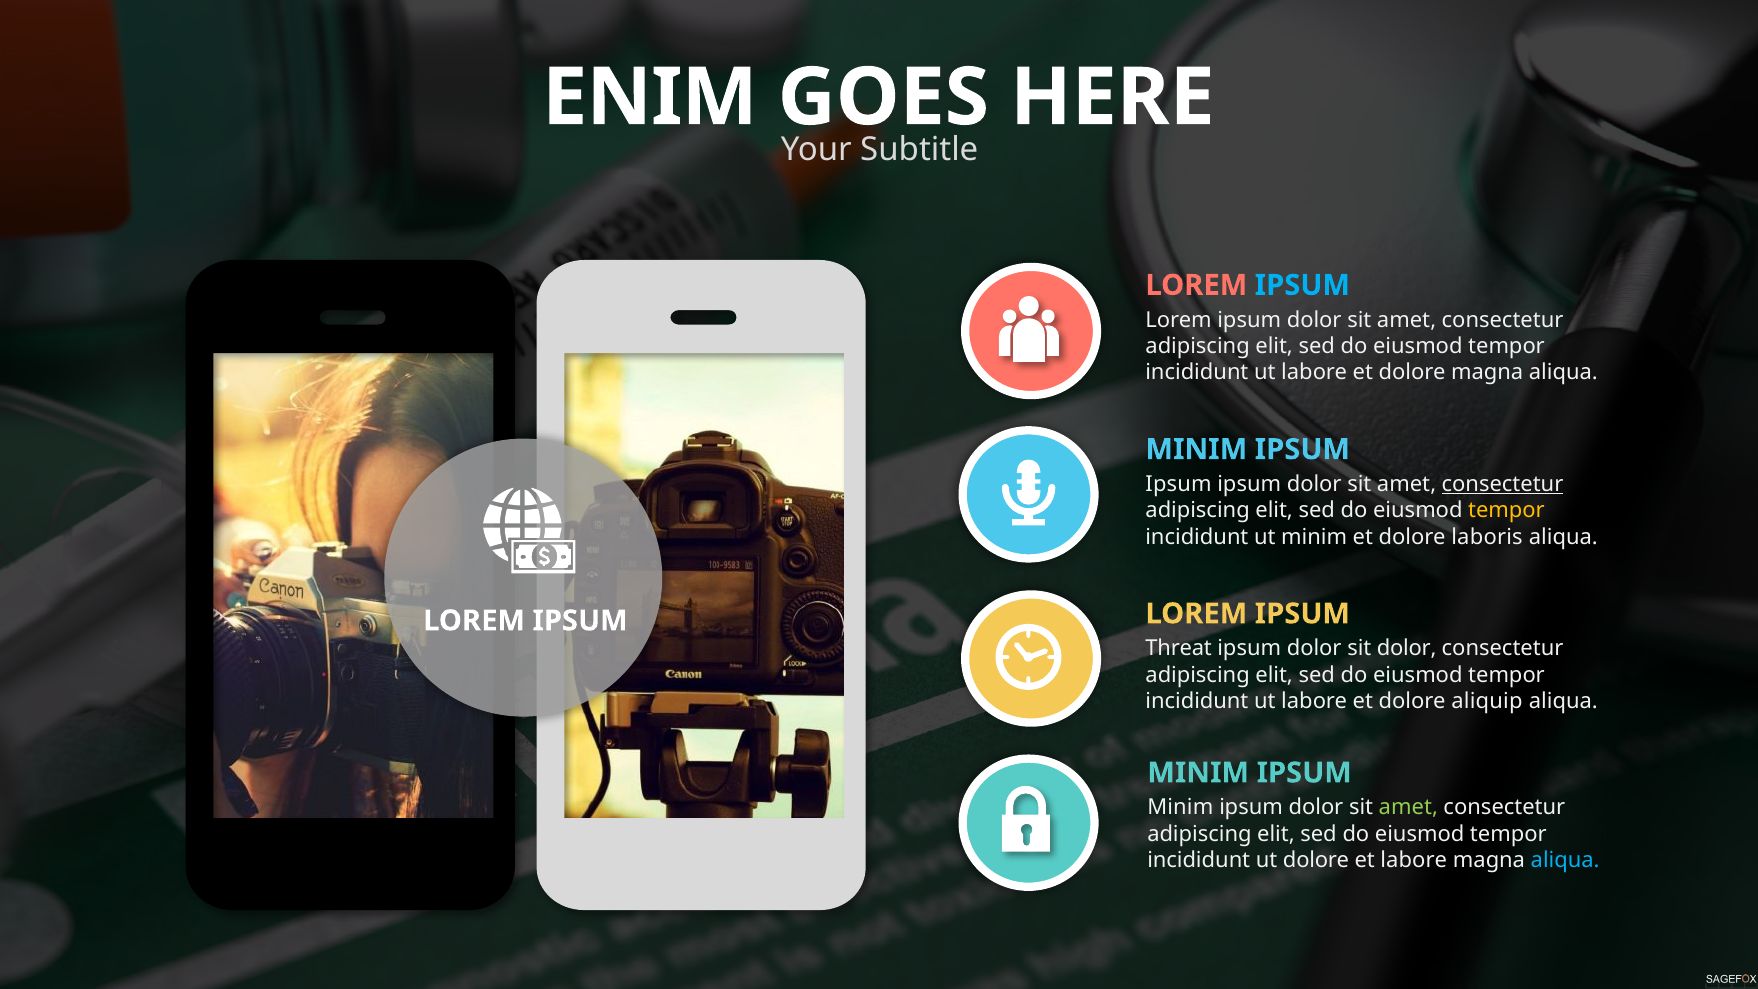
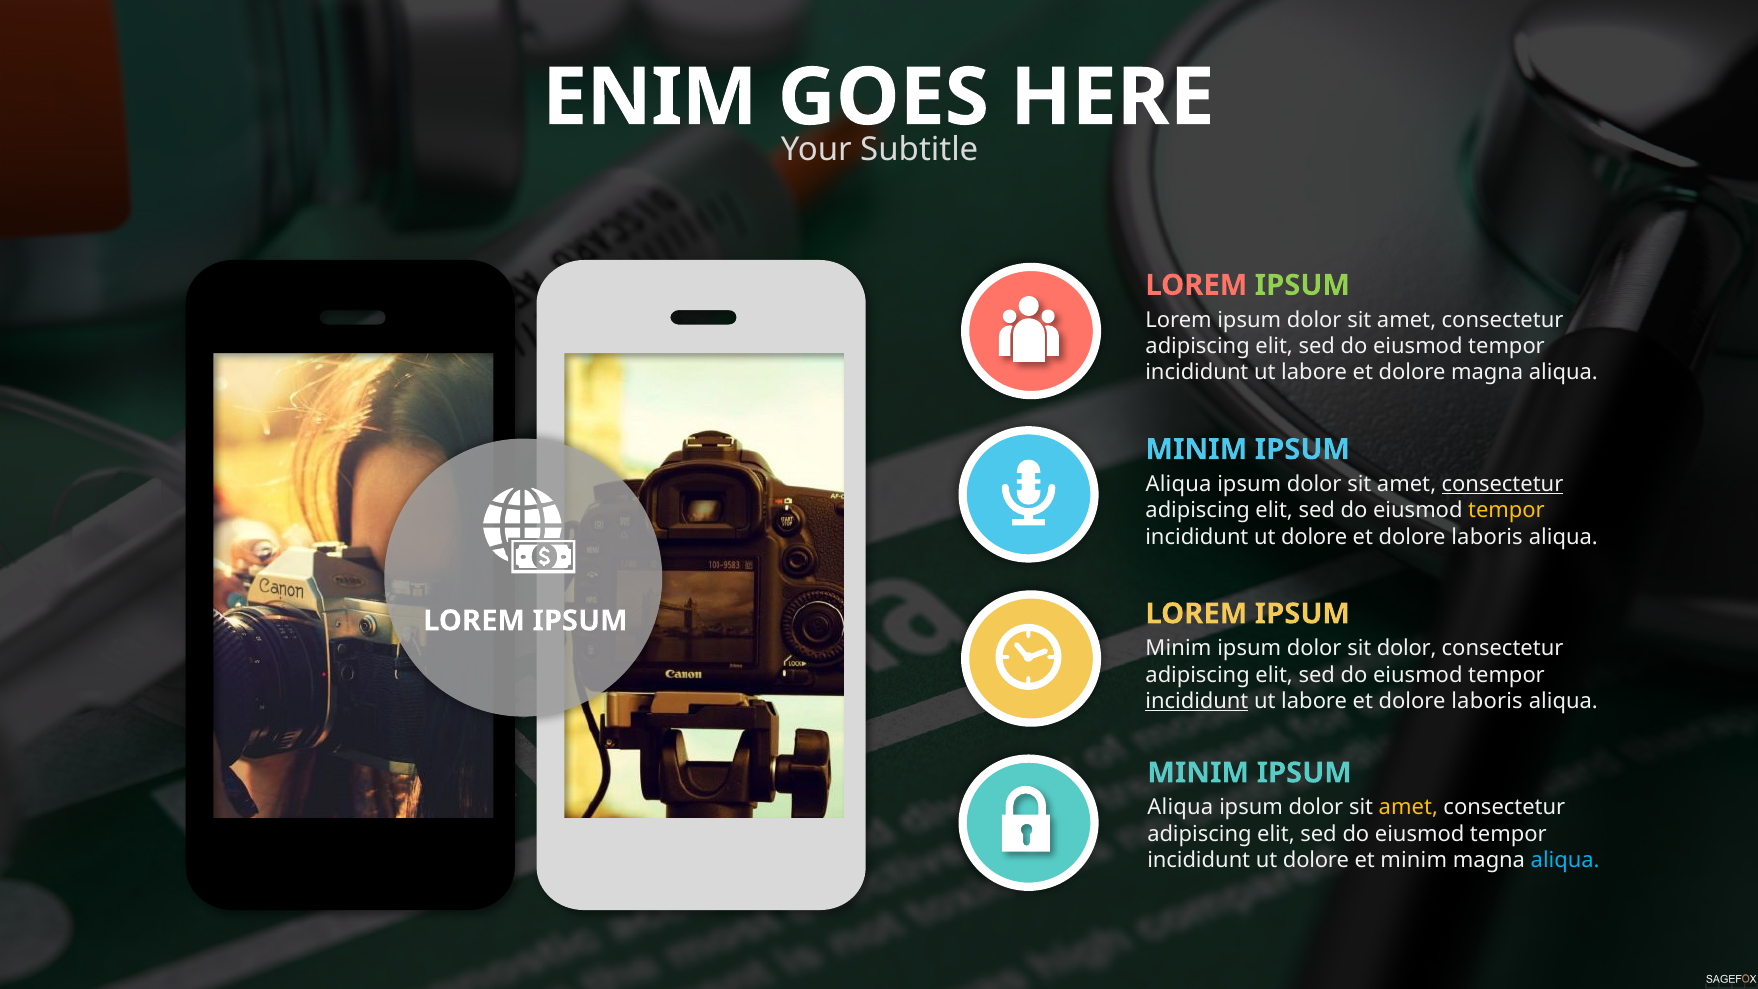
IPSUM colour: light blue -> light green (1302, 285)
Ipsum: Ipsum -> Aliqua (1178, 484)
minim: minim -> dolore (1314, 537)
Threat: Threat -> Minim (1178, 648)
incididunt underline: none -> present (1197, 701)
labore et dolore aliquip: aliquip -> laboris (1487, 701)
Minim: Minim -> Aliqua (1180, 807)
amet colour: light green -> yellow (1408, 807)
et labore: labore -> minim (1414, 860)
